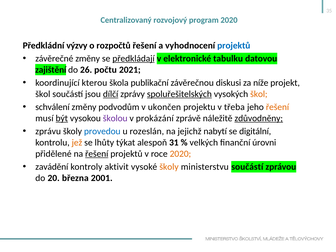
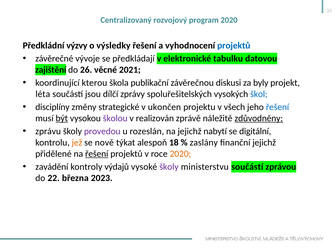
rozpočtů: rozpočtů -> výsledky (113, 45)
závěrečné změny: změny -> vývoje (88, 59)
předkládají underline: present -> none (134, 59)
počtu: počtu -> věcné (106, 70)
níže: níže -> byly (261, 83)
škol: škol -> léta (43, 94)
dílčí underline: present -> none (111, 94)
spoluřešitelských underline: present -> none (179, 94)
škol colour: orange -> blue (259, 94)
schválení: schválení -> disciplíny (52, 107)
podvodům: podvodům -> strategické (119, 107)
třeba: třeba -> všech (234, 107)
řešení colour: orange -> blue (277, 107)
prokázání: prokázání -> realizován (155, 118)
provedou colour: blue -> purple (102, 131)
lhůty: lhůty -> nově (104, 143)
31: 31 -> 18 (174, 143)
velkých: velkých -> zaslány (204, 143)
finanční úrovni: úrovni -> jejichž (264, 143)
aktivit: aktivit -> výdajů (117, 167)
školy colour: orange -> purple (169, 167)
20: 20 -> 22 (54, 178)
2001: 2001 -> 2023 (102, 178)
